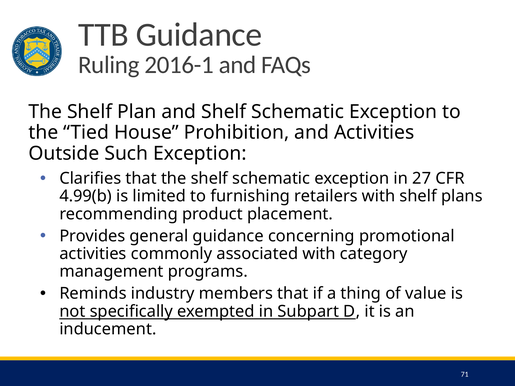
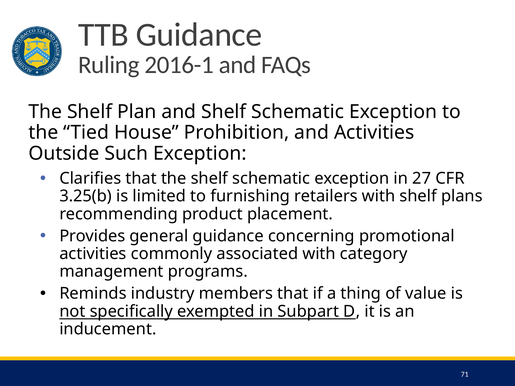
4.99(b: 4.99(b -> 3.25(b (86, 196)
